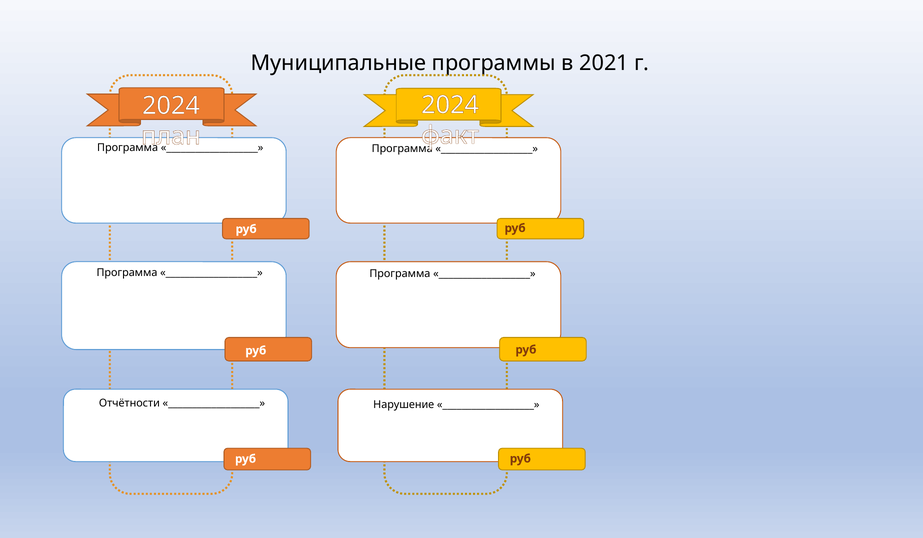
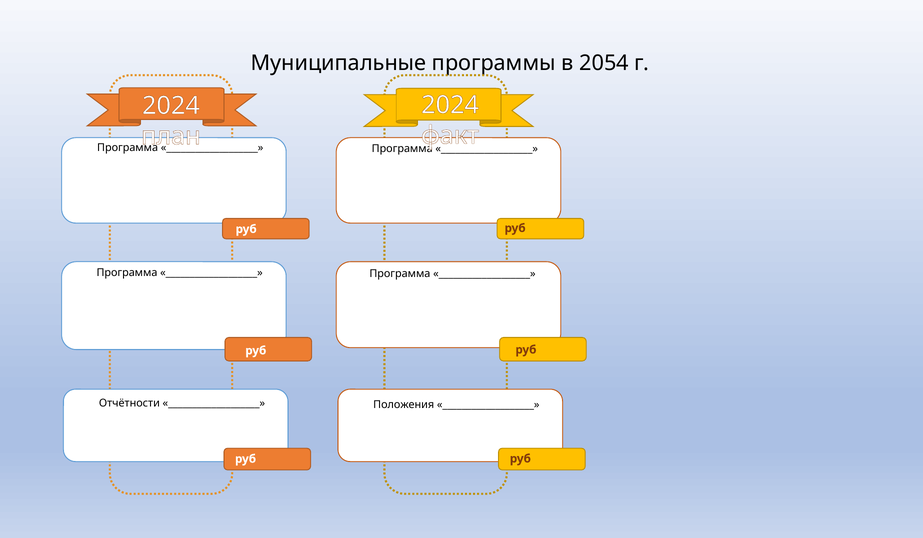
2021: 2021 -> 2054 (604, 63)
Нарушение: Нарушение -> Положения (404, 405)
